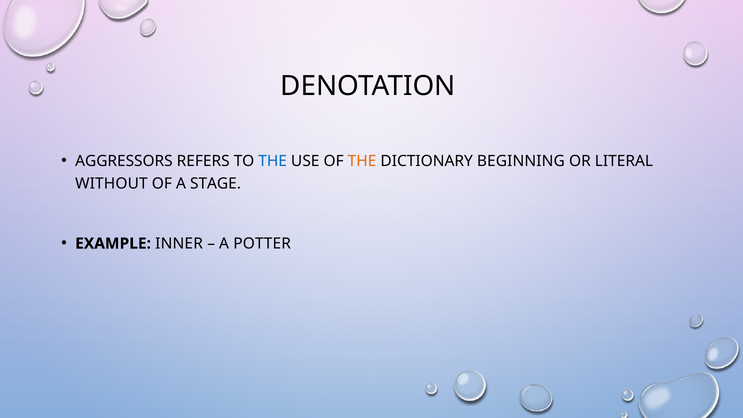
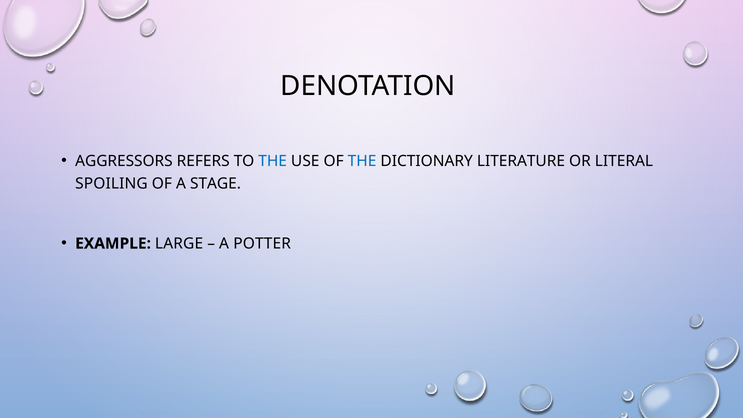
THE colour: orange -> blue (362, 161)
BEGINNING: BEGINNING -> LITERATURE (521, 161)
WITHOUT: WITHOUT -> SPOILING (111, 183)
INNER: INNER -> LARGE (179, 243)
